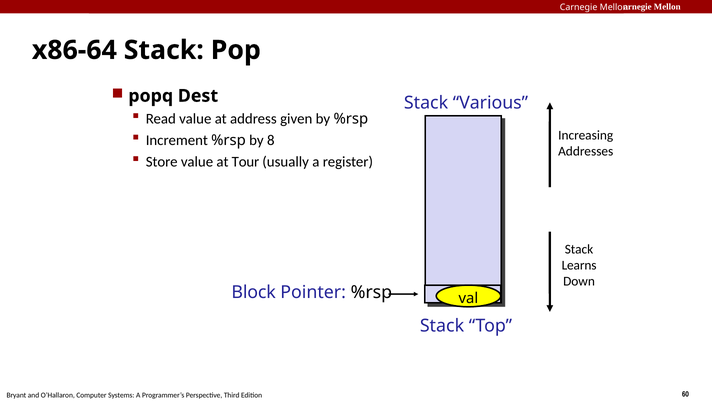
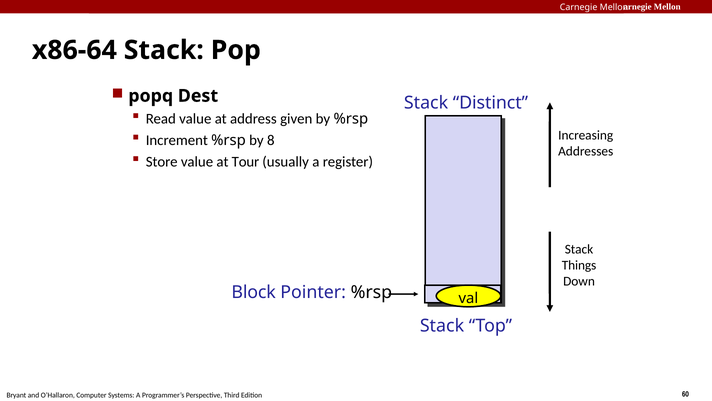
Various: Various -> Distinct (490, 103)
Learns: Learns -> Things (579, 265)
